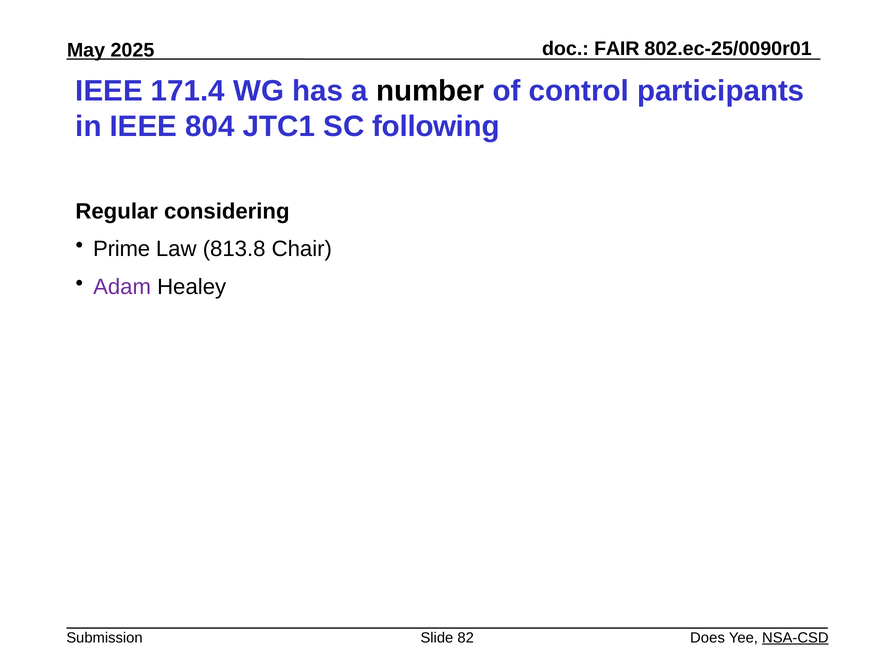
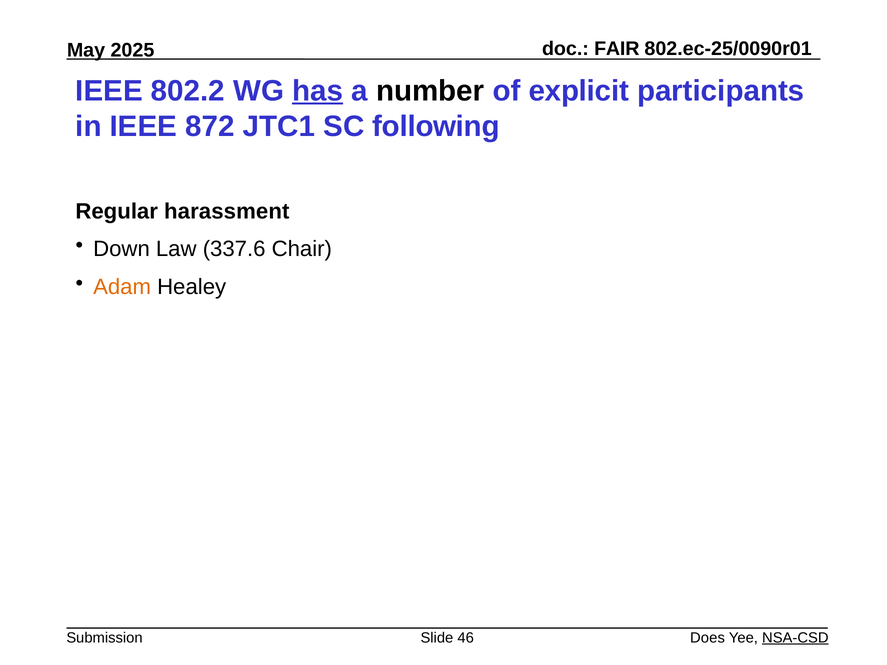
171.4: 171.4 -> 802.2 (188, 91)
has underline: none -> present (318, 91)
control: control -> explicit (579, 91)
804: 804 -> 872 (210, 126)
considering: considering -> harassment (227, 211)
Prime: Prime -> Down (122, 249)
813.8: 813.8 -> 337.6 (234, 249)
Adam colour: purple -> orange (122, 287)
82: 82 -> 46 (466, 638)
